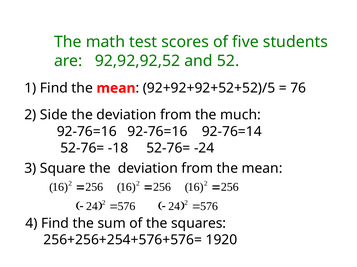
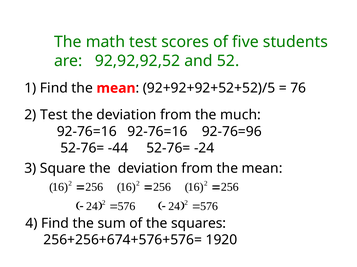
2 Side: Side -> Test (54, 115)
92-76=14: 92-76=14 -> 92-76=96 (232, 132)
-18: -18 -> -44 (118, 149)
256+256+254+576+576=: 256+256+254+576+576= -> 256+256+674+576+576= (123, 241)
